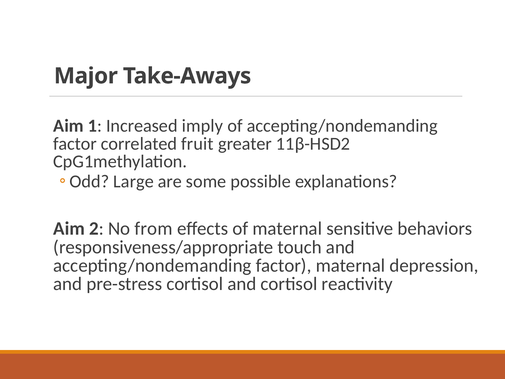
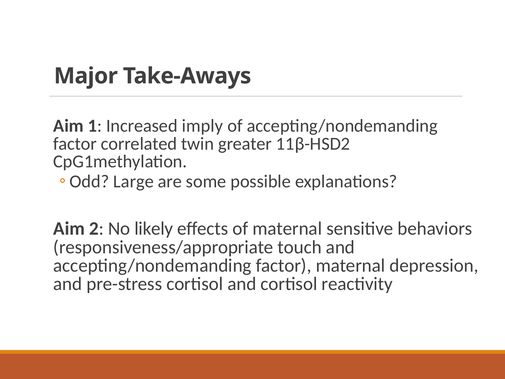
fruit: fruit -> twin (198, 144)
from: from -> likely (154, 228)
